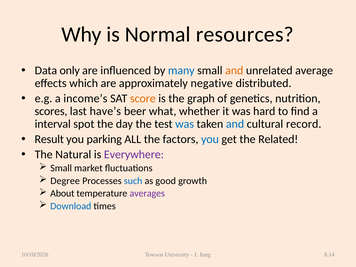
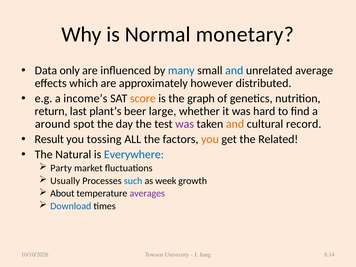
resources: resources -> monetary (245, 34)
and colour: orange -> blue (234, 70)
negative: negative -> however (212, 83)
scores: scores -> return (51, 111)
have’s: have’s -> plant’s (105, 111)
what: what -> large (163, 111)
interval: interval -> around (53, 124)
was colour: blue -> purple (185, 124)
and colour: blue -> orange (235, 124)
parking: parking -> tossing (104, 139)
you colour: blue -> orange (210, 139)
Everywhere colour: purple -> blue (134, 154)
Small: Small -> Party (61, 168)
Degree: Degree -> Usually (65, 181)
good: good -> week (166, 181)
